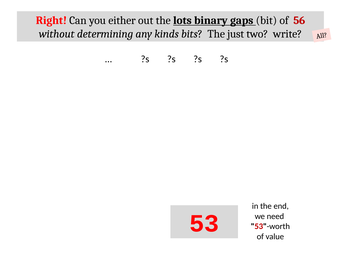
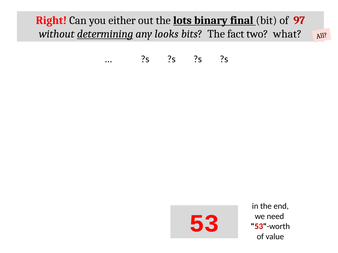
gaps: gaps -> final (242, 20)
56: 56 -> 97 (299, 20)
determining underline: none -> present (105, 34)
kinds: kinds -> looks (167, 34)
just: just -> fact (236, 34)
write: write -> what (287, 34)
